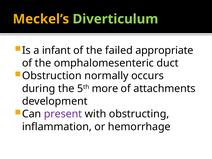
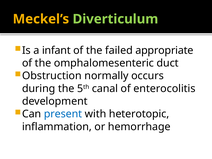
more: more -> canal (105, 89)
attachments: attachments -> enterocolitis (164, 89)
present colour: purple -> blue (63, 114)
obstructing: obstructing -> heterotopic (139, 114)
